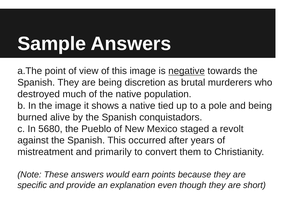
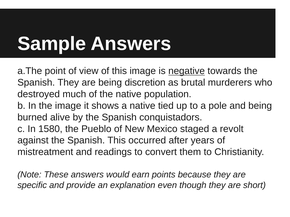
5680: 5680 -> 1580 (50, 129)
primarily: primarily -> readings (113, 152)
